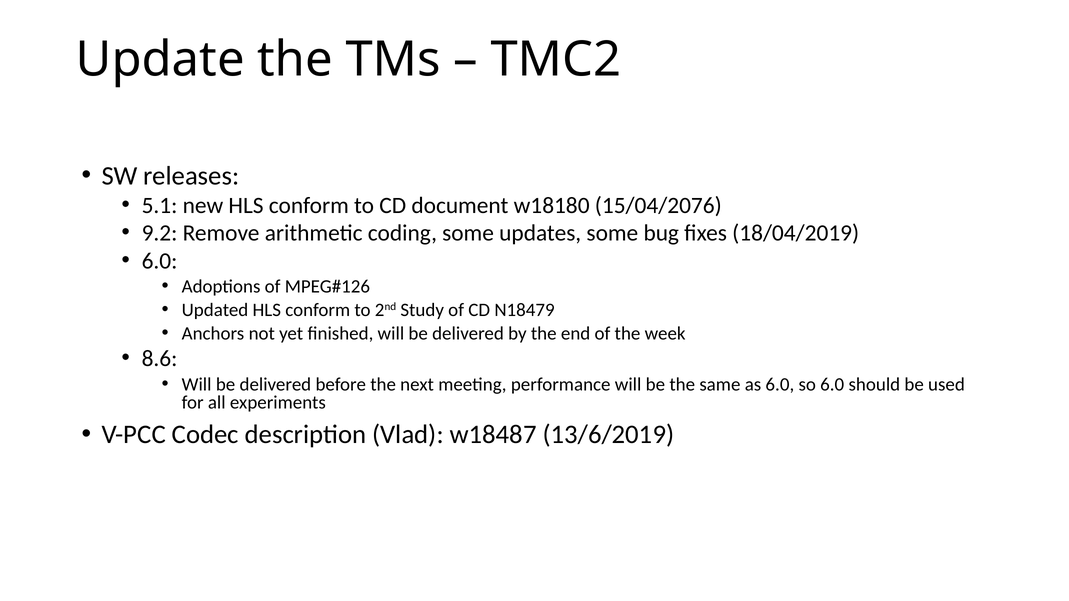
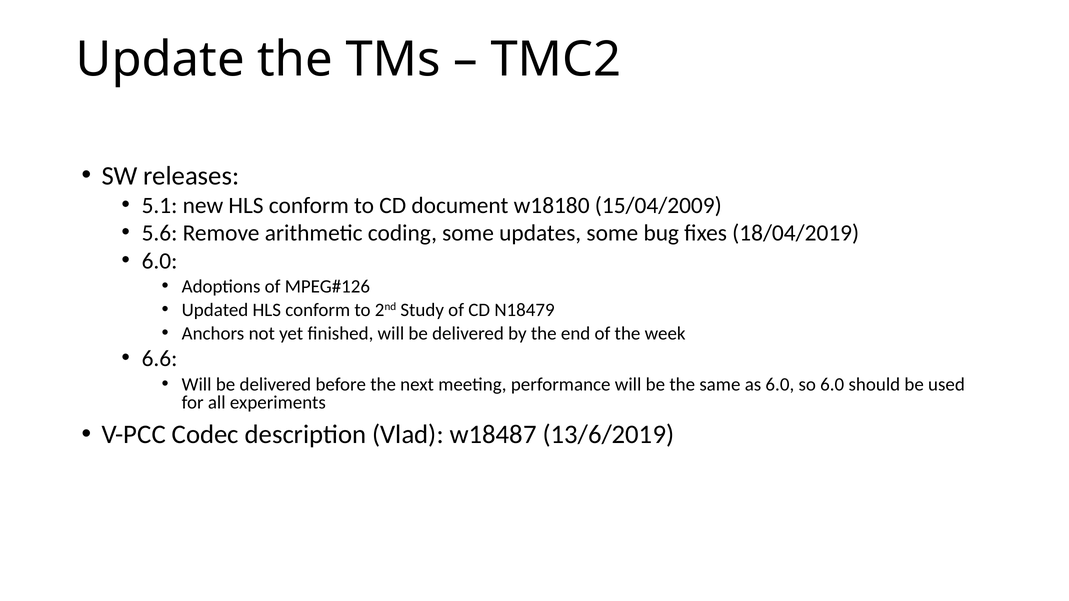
15/04/2076: 15/04/2076 -> 15/04/2009 (658, 206)
9.2: 9.2 -> 5.6 (160, 233)
8.6: 8.6 -> 6.6 (160, 359)
